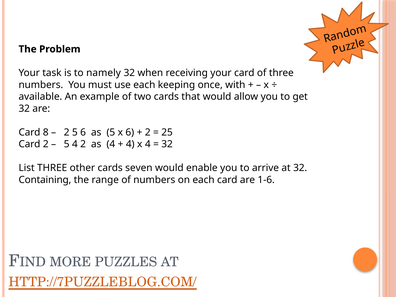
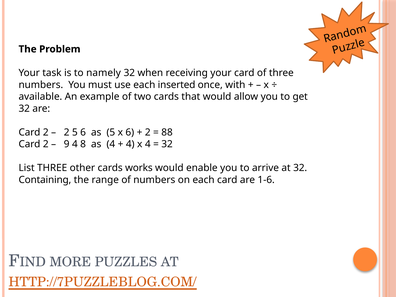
keeping: keeping -> inserted (177, 85)
8: 8 -> 2 (46, 132)
25: 25 -> 88 (167, 132)
5: 5 -> 9 (67, 144)
4 2: 2 -> 8 (83, 144)
seven: seven -> works (139, 168)
